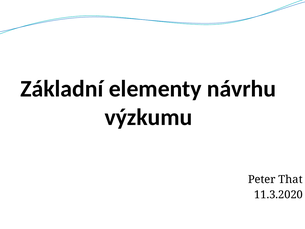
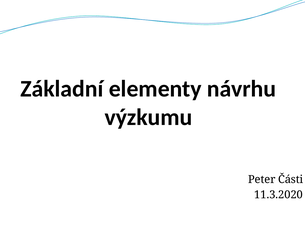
That: That -> Části (291, 179)
